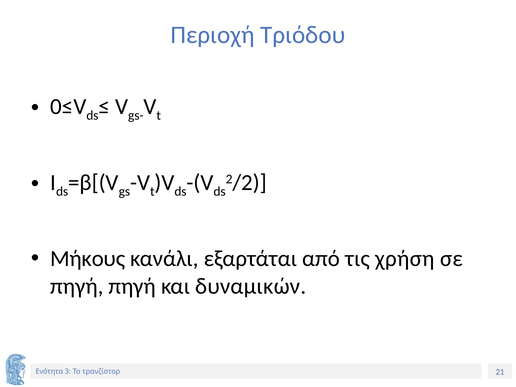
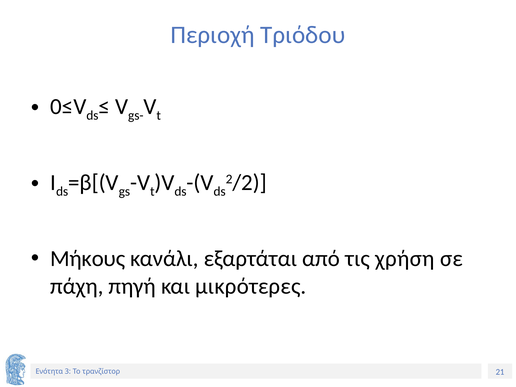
πηγή: πηγή -> πάχη (77, 286)
δυναμικών: δυναμικών -> μικρότερες (251, 286)
